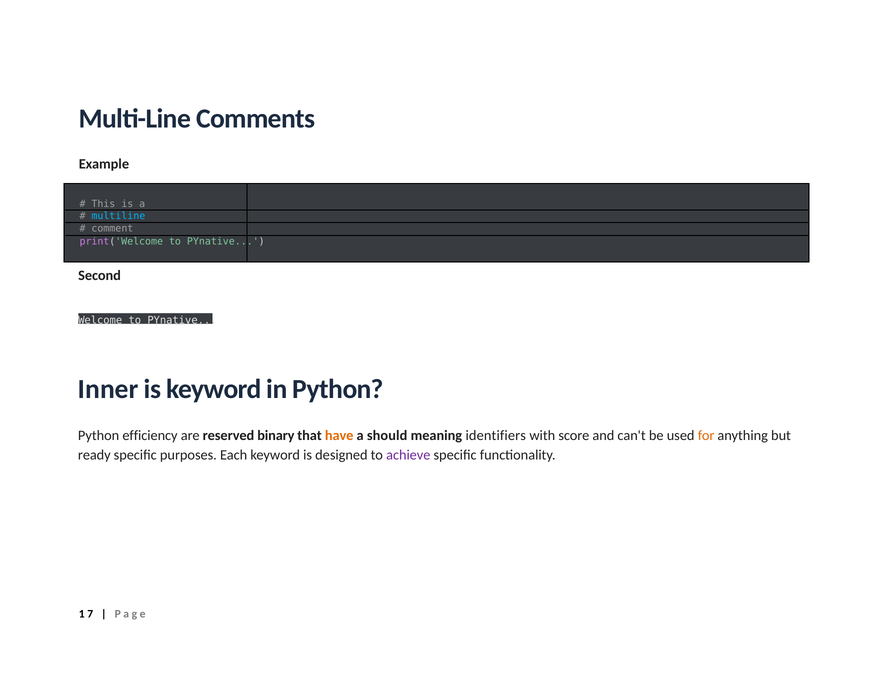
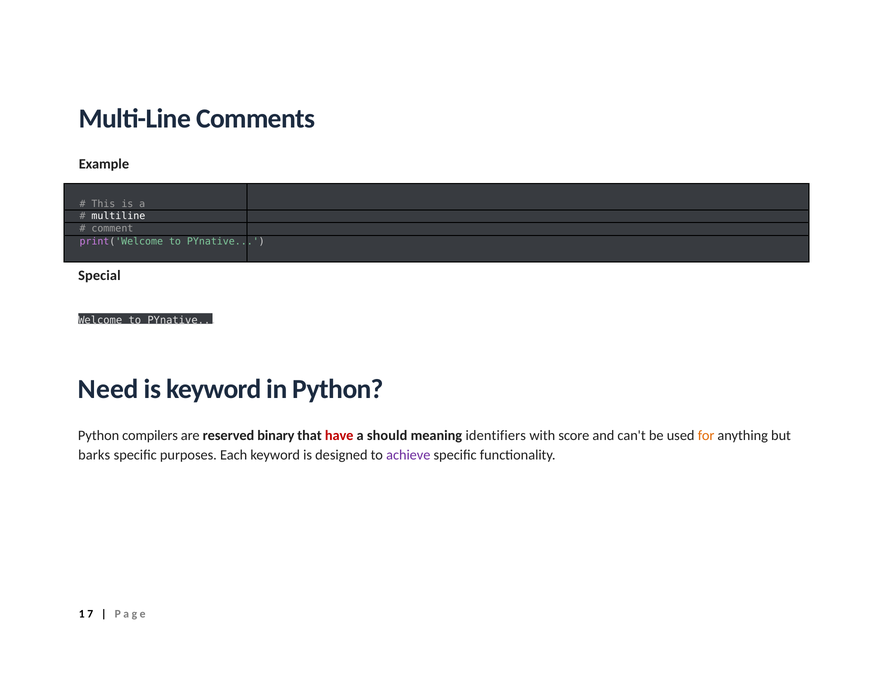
multiline colour: light blue -> white (118, 216)
Second: Second -> Special (99, 276)
Inner: Inner -> Need (108, 389)
efficiency: efficiency -> compilers (150, 436)
have colour: orange -> red (339, 436)
ready: ready -> barks (94, 455)
